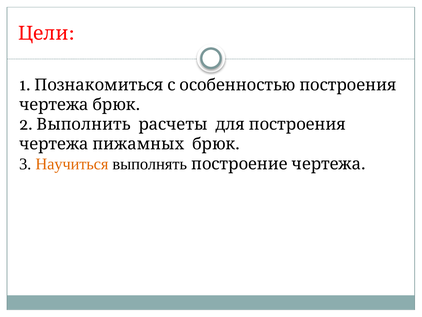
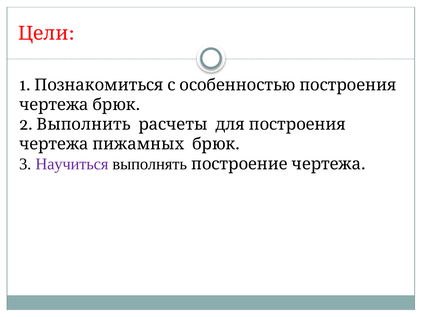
Научиться colour: orange -> purple (72, 164)
